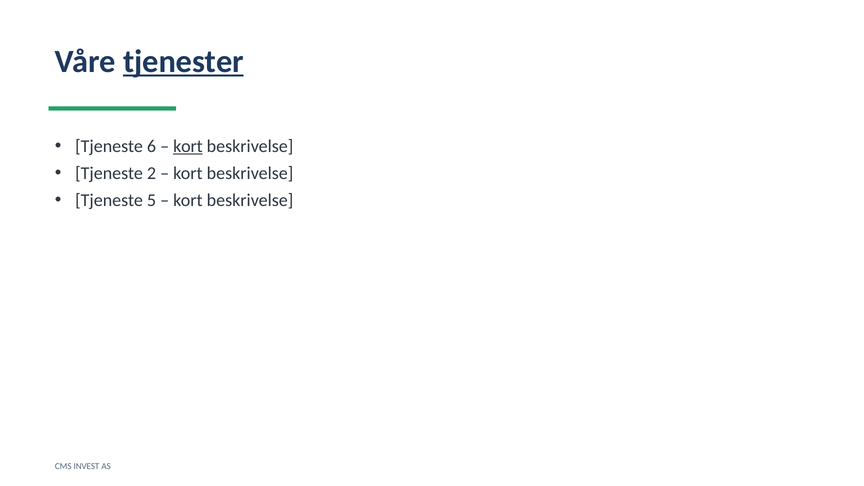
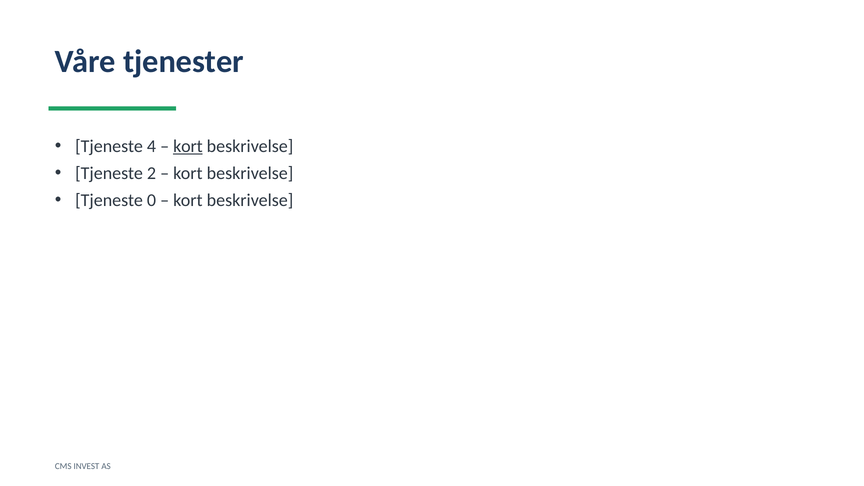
tjenester underline: present -> none (183, 62)
6: 6 -> 4 (151, 146)
5: 5 -> 0 (151, 200)
